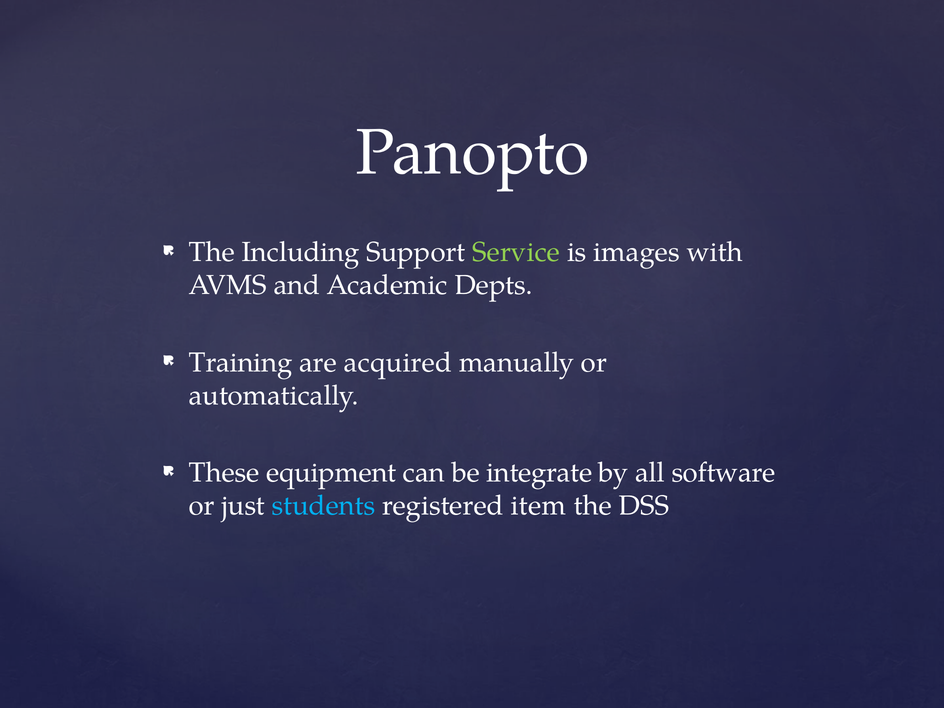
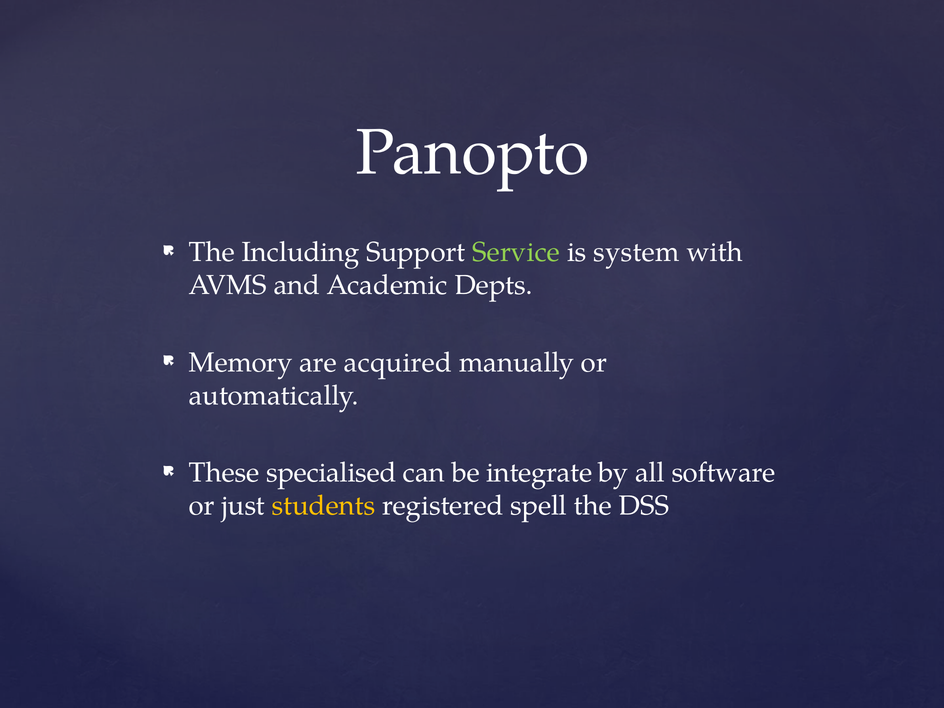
images: images -> system (636, 252)
Training: Training -> Memory (241, 362)
equipment: equipment -> specialised (331, 473)
students colour: light blue -> yellow (323, 506)
item: item -> spell (539, 506)
